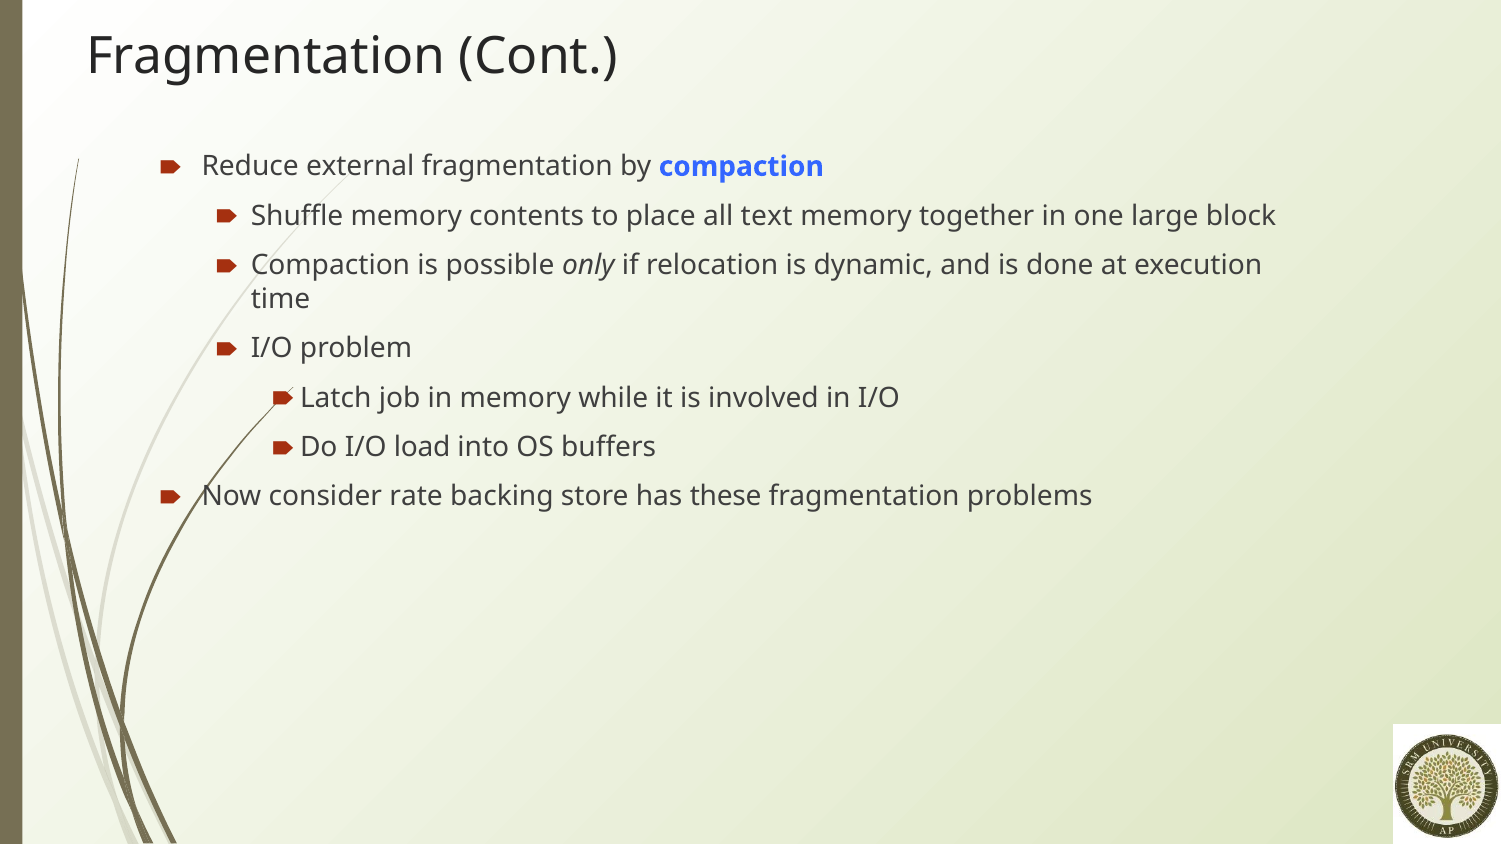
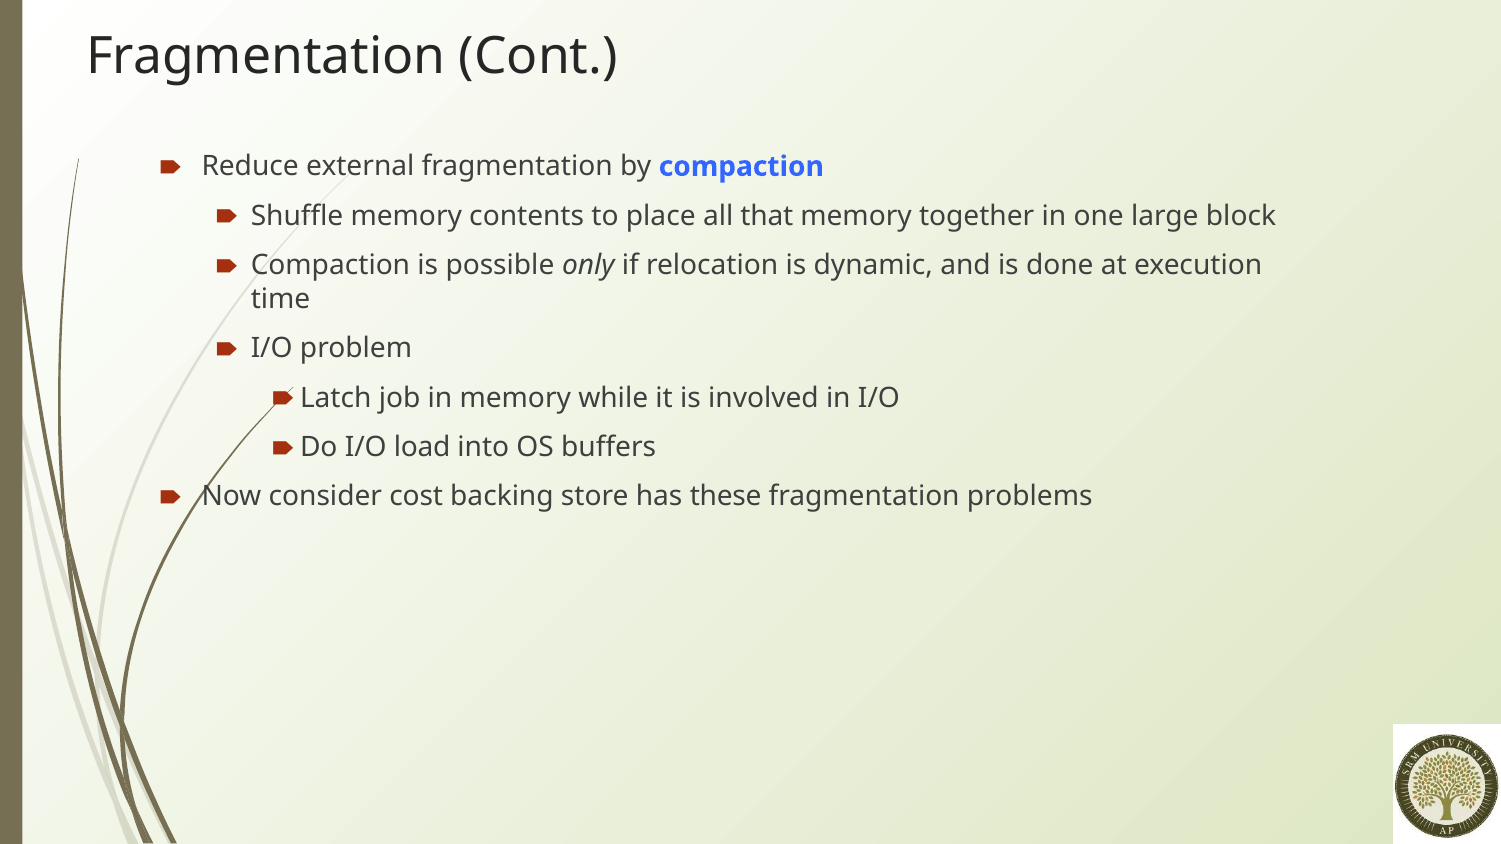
text: text -> that (767, 216)
rate: rate -> cost (416, 497)
